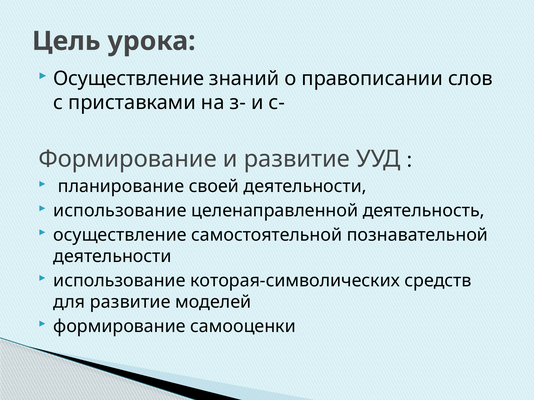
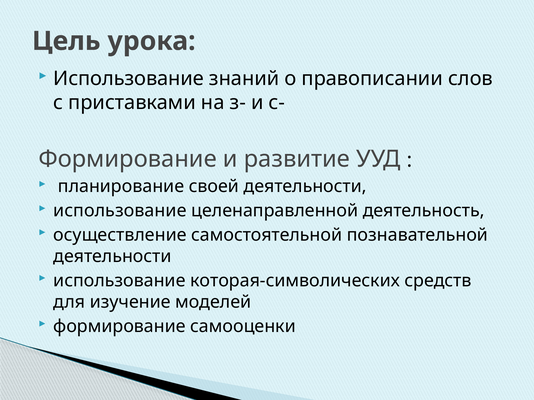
Осуществление: Осуществление -> Использование (129, 79)
для развитие: развитие -> изучение (130, 302)
